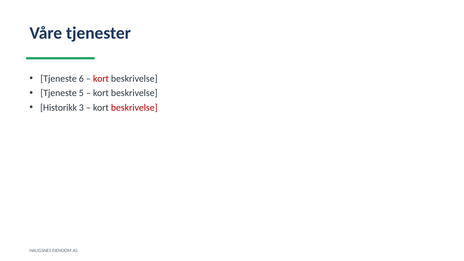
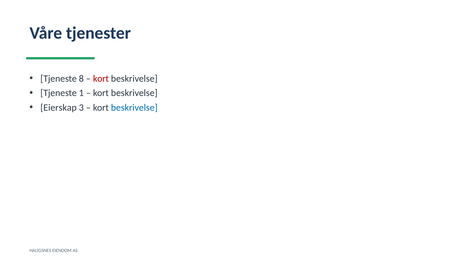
6: 6 -> 8 (81, 79)
5: 5 -> 1 (81, 93)
Historikk: Historikk -> Eierskap (59, 108)
beskrivelse colour: red -> blue (134, 108)
